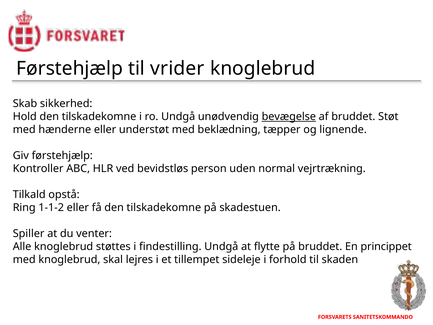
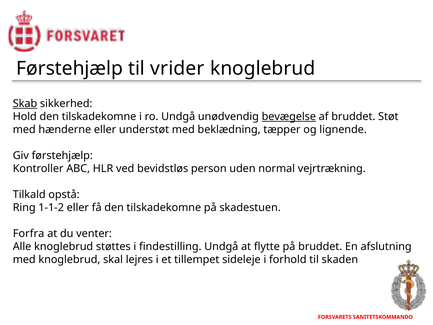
Skab underline: none -> present (25, 104)
Spiller: Spiller -> Forfra (29, 233)
princippet: princippet -> afslutning (386, 246)
